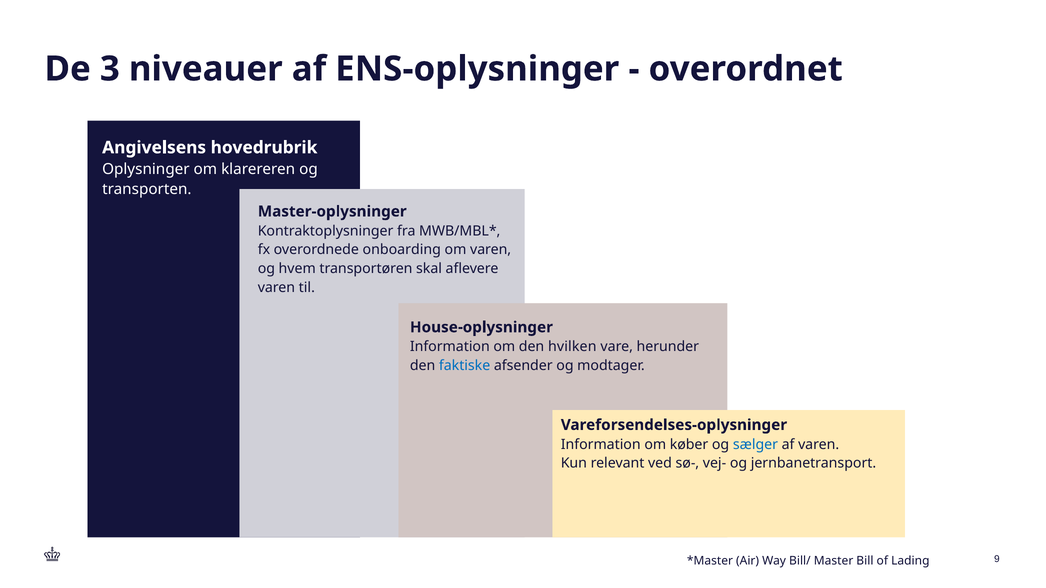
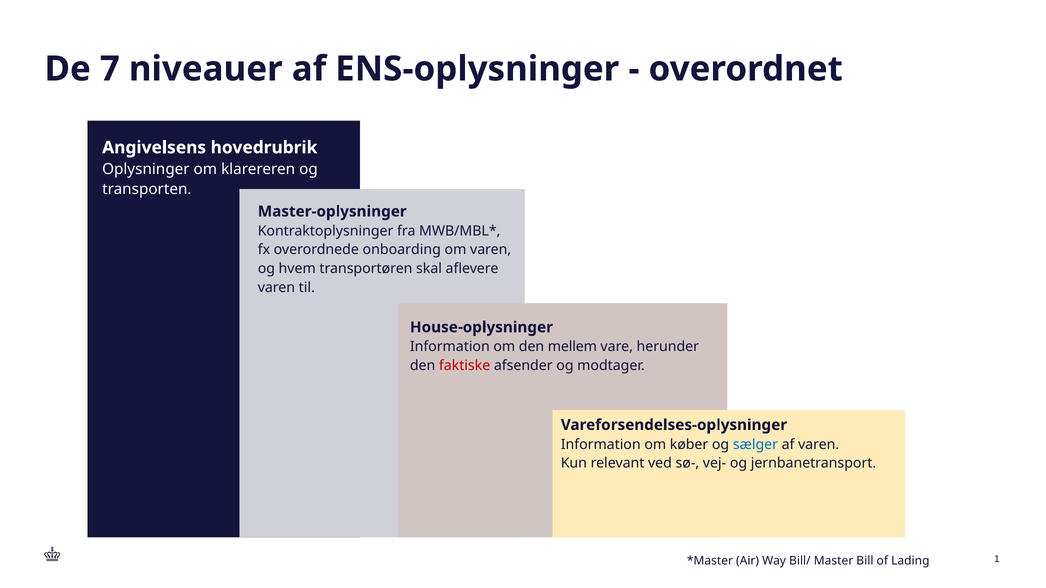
3: 3 -> 7 (110, 69)
hvilken: hvilken -> mellem (572, 347)
faktiske colour: blue -> red (465, 366)
9: 9 -> 1 (997, 559)
